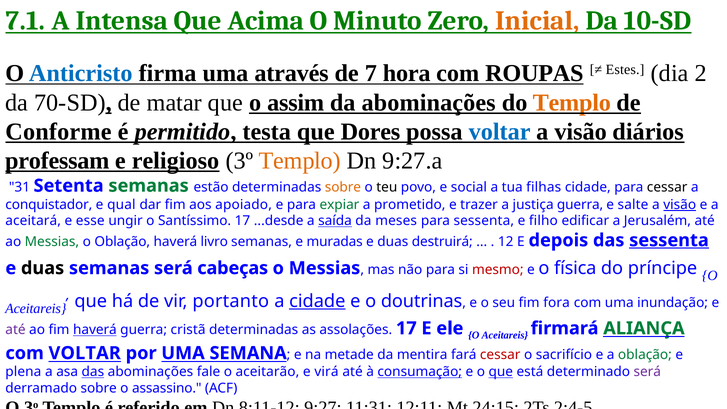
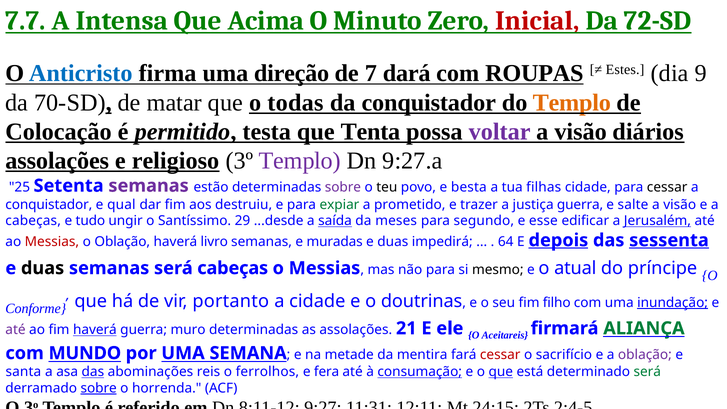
7.1: 7.1 -> 7.7 (26, 21)
Inicial colour: orange -> red (537, 21)
10-SD: 10-SD -> 72-SD (658, 21)
através: através -> direção (292, 73)
hora: hora -> dará (407, 73)
2: 2 -> 9 (701, 73)
assim: assim -> todas (295, 103)
da abominações: abominações -> conquistador (429, 103)
Conforme: Conforme -> Colocação (59, 132)
Dores: Dores -> Tenta (370, 132)
voltar colour: blue -> purple (500, 132)
professam: professam -> assolações (57, 161)
Templo colour: orange -> purple (300, 161)
31: 31 -> 25 (19, 187)
semanas colour: green -> purple (149, 186)
sobre colour: orange -> purple (343, 187)
social: social -> besta (469, 187)
apoiado: apoiado -> destruiu (244, 204)
visão underline: present -> none (680, 204)
aceitará: aceitará -> cabeças (33, 221)
esse: esse -> tudo (90, 221)
Santíssimo 17: 17 -> 29 (243, 221)
para sessenta: sessenta -> segundo (484, 221)
filho: filho -> esse (543, 221)
Jerusalém underline: none -> present (657, 221)
Messias colour: green -> red (52, 242)
destruirá: destruirá -> impedirá (442, 242)
12: 12 -> 64 (506, 242)
depois underline: none -> present (558, 240)
mesmo colour: red -> black (498, 270)
física: física -> atual (575, 268)
cidade underline: present -> none (317, 301)
fora: fora -> filho (557, 303)
inundação underline: none -> present (673, 303)
Aceitareis: Aceitareis -> Conforme (36, 309)
cristã: cristã -> muro (188, 330)
assolações 17: 17 -> 21 (406, 328)
com VOLTAR: VOLTAR -> MUNDO (85, 353)
oblação colour: green -> purple (645, 355)
plena: plena -> santa (23, 372)
fale: fale -> reis (208, 372)
aceitarão: aceitarão -> ferrolhos (267, 372)
virá: virá -> fera (327, 372)
será colour: purple -> green (647, 372)
sobre underline: none -> present (99, 388)
assassino: assassino -> horrenda (167, 388)
